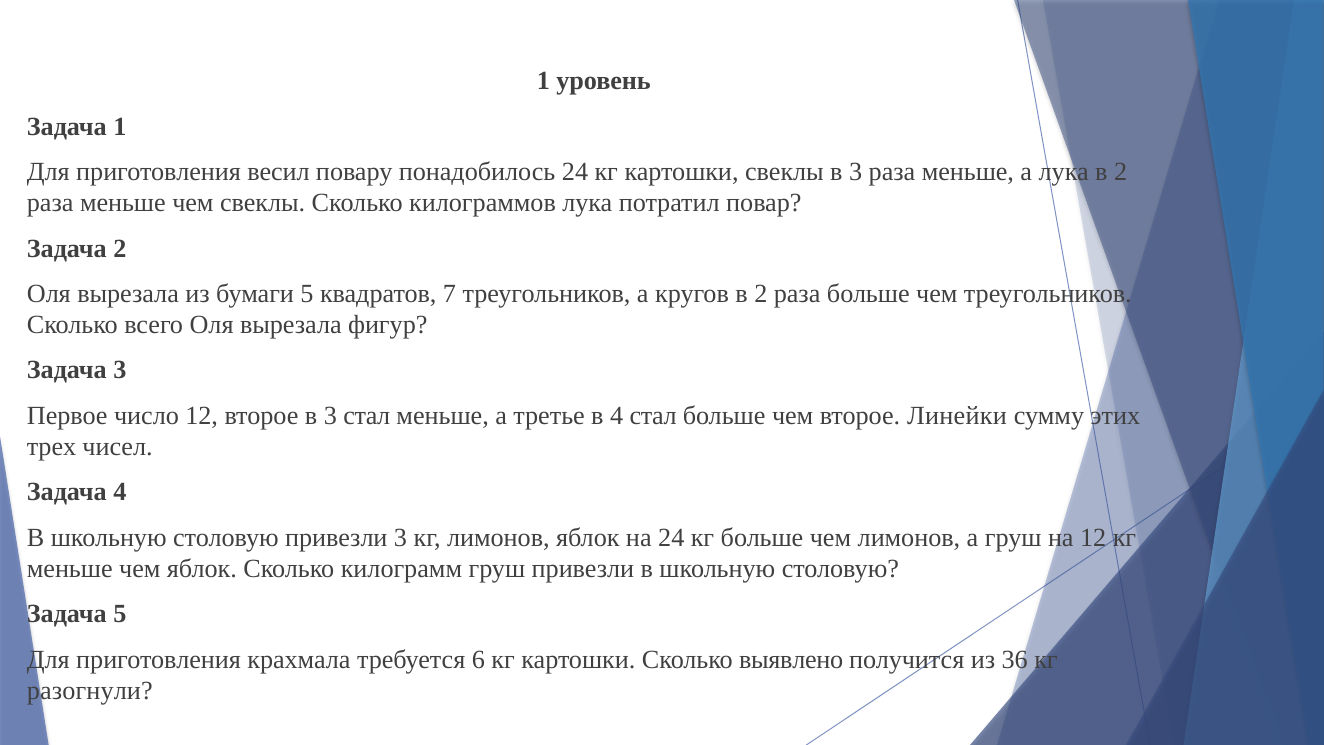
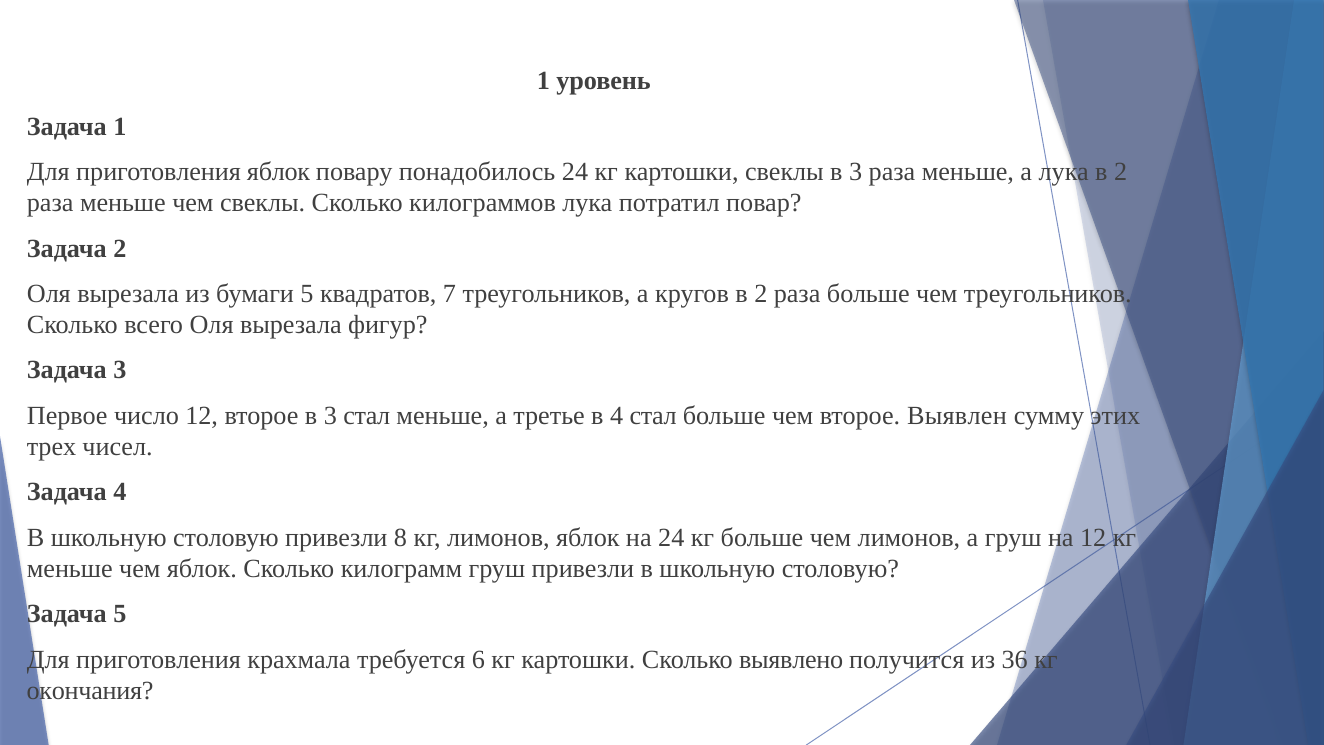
приготовления весил: весил -> яблок (279, 172)
Линейки: Линейки -> Выявлен (957, 415)
привезли 3: 3 -> 8 (401, 537)
разогнули: разогнули -> окончания (90, 691)
